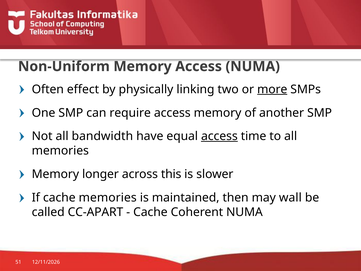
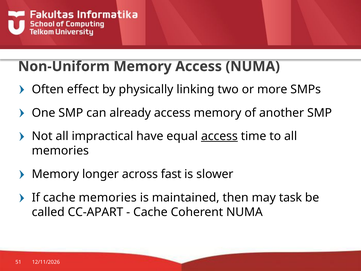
more underline: present -> none (272, 89)
require: require -> already (130, 113)
bandwidth: bandwidth -> impractical (102, 136)
this: this -> fast (171, 174)
wall: wall -> task (290, 198)
